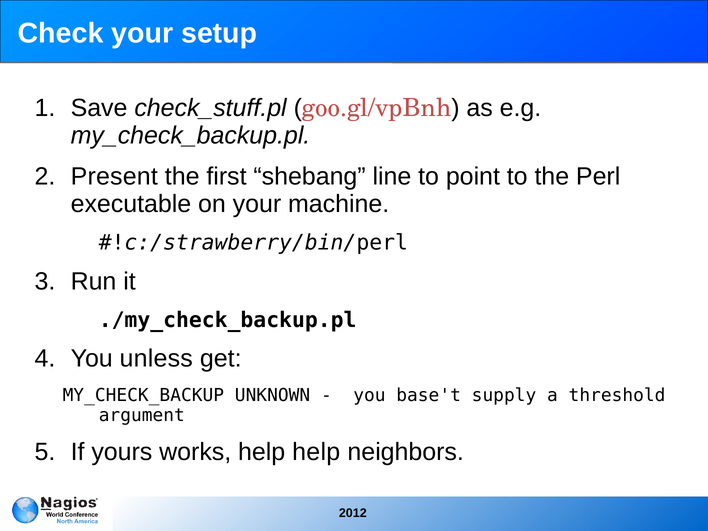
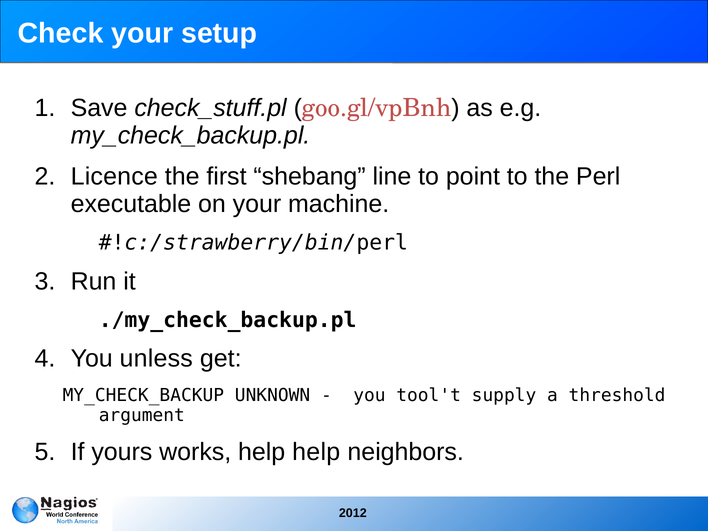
Present: Present -> Licence (114, 176)
base't: base't -> tool't (429, 395)
